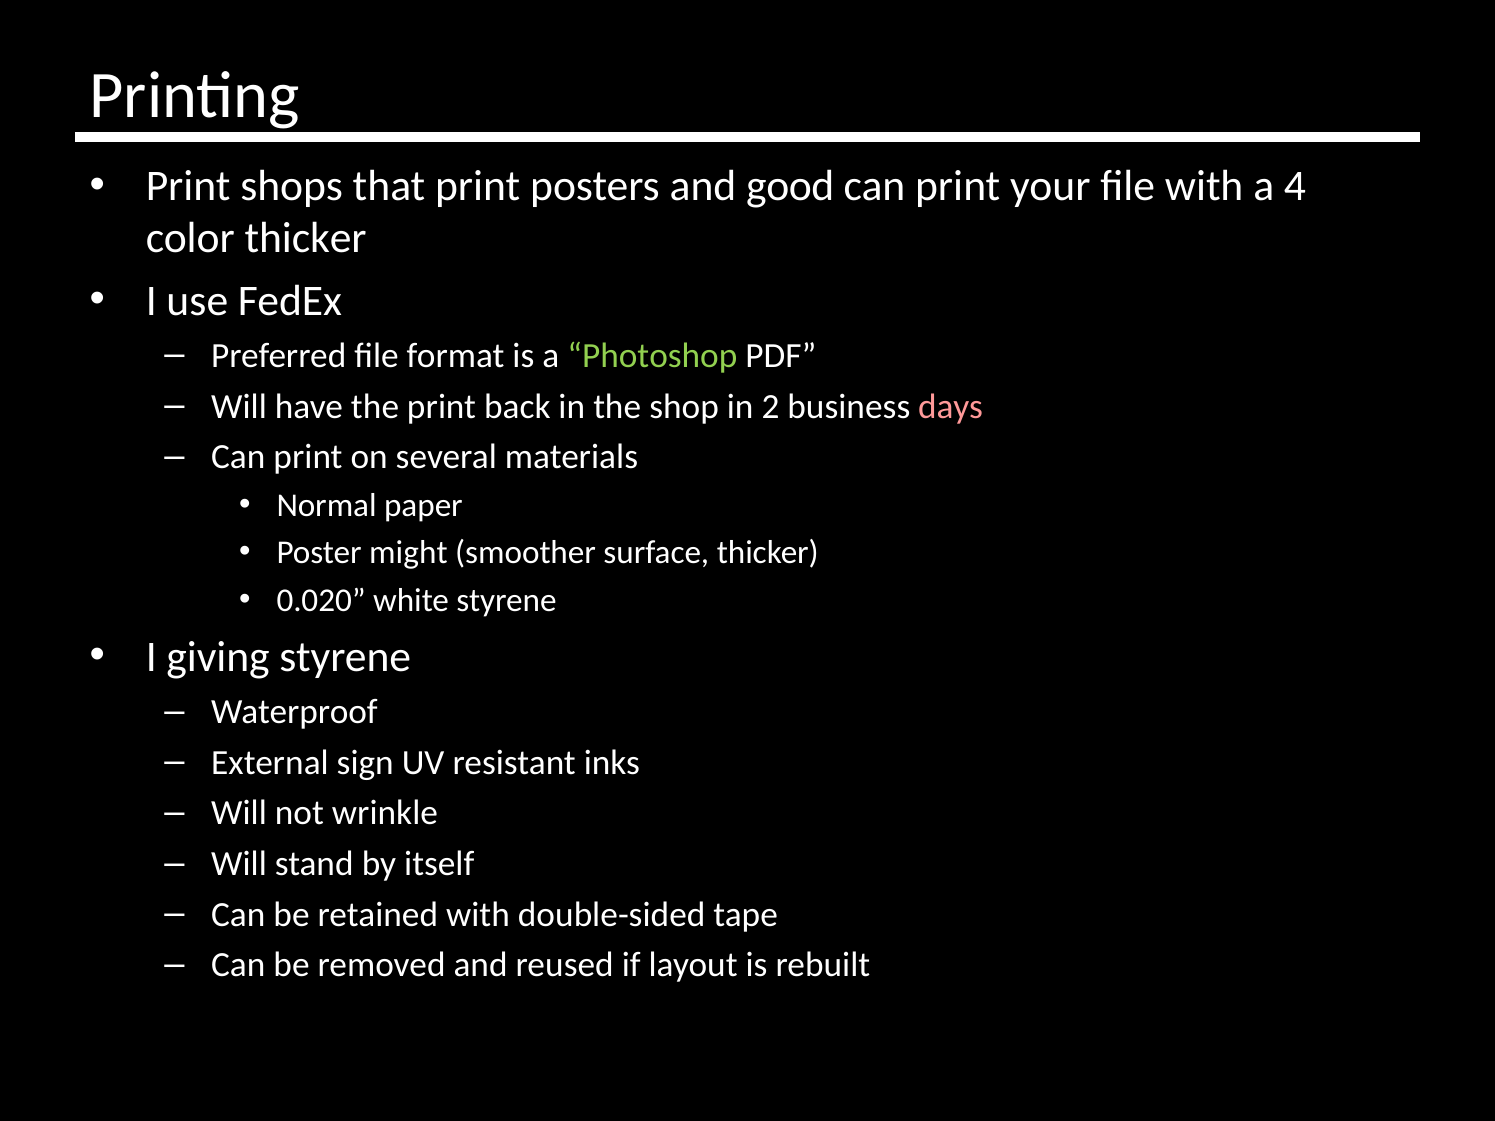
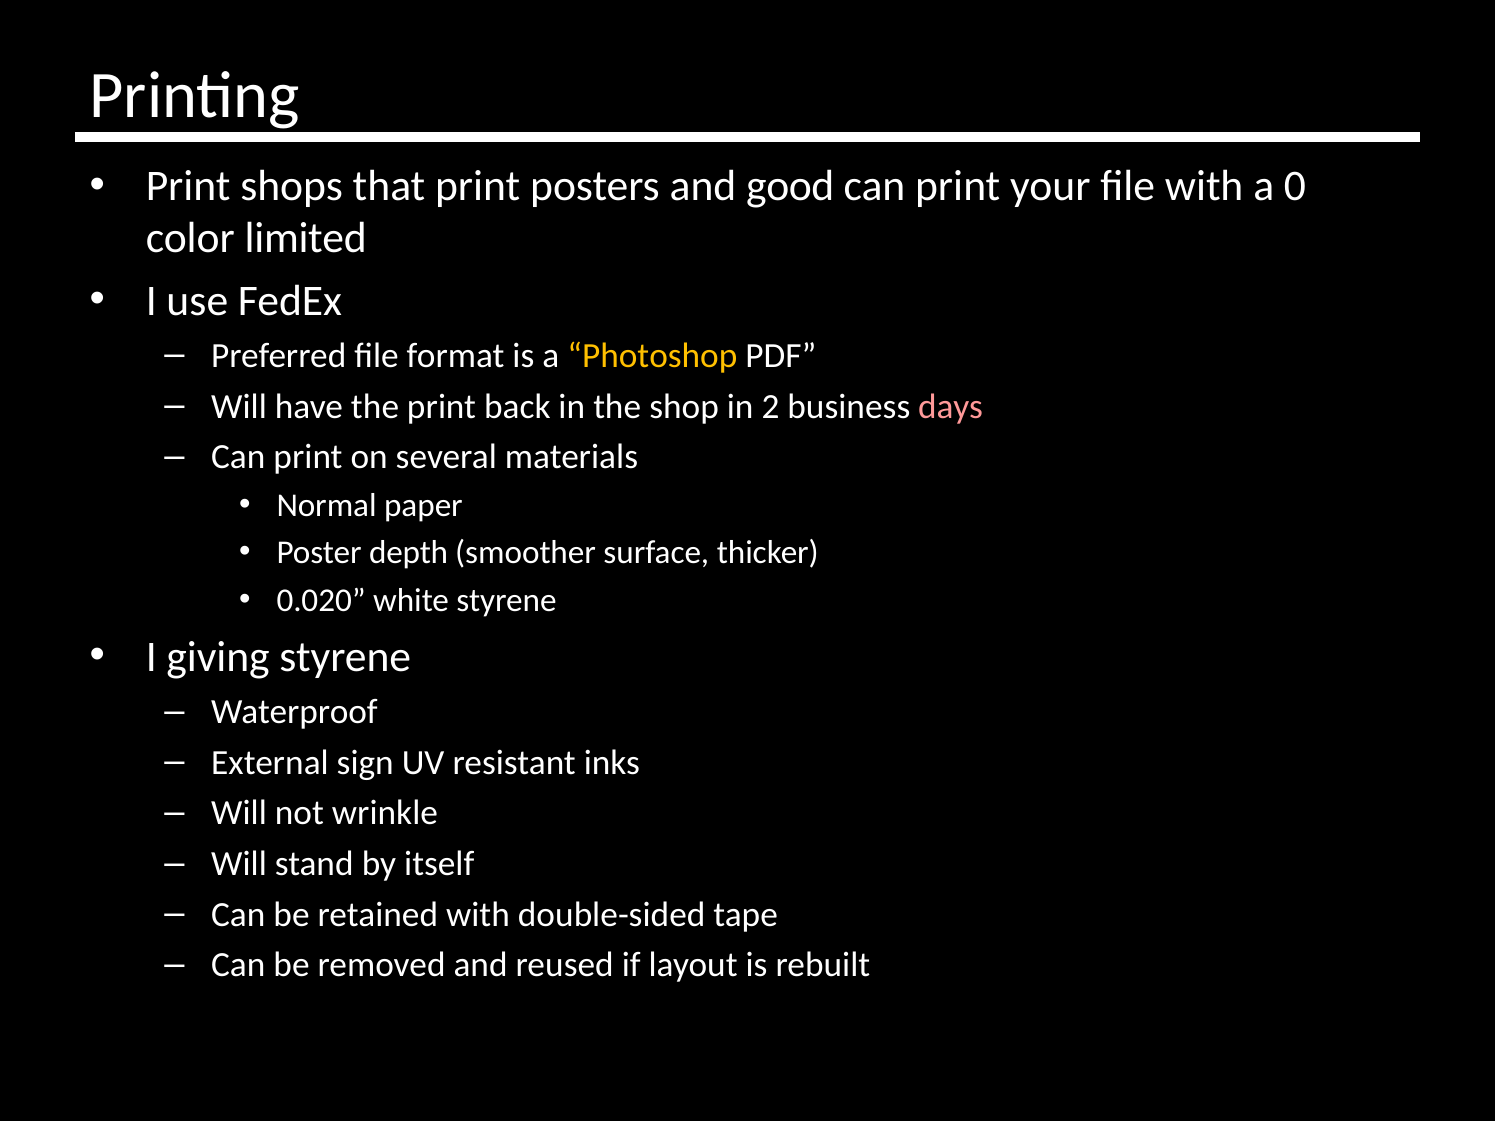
4: 4 -> 0 (1295, 186)
color thicker: thicker -> limited (306, 239)
Photoshop colour: light green -> yellow (652, 356)
might: might -> depth (409, 553)
